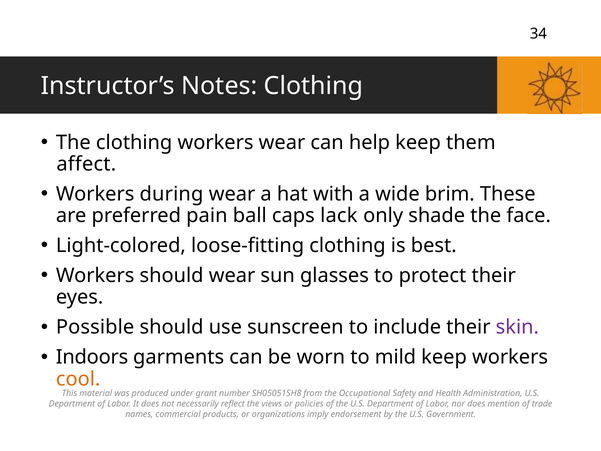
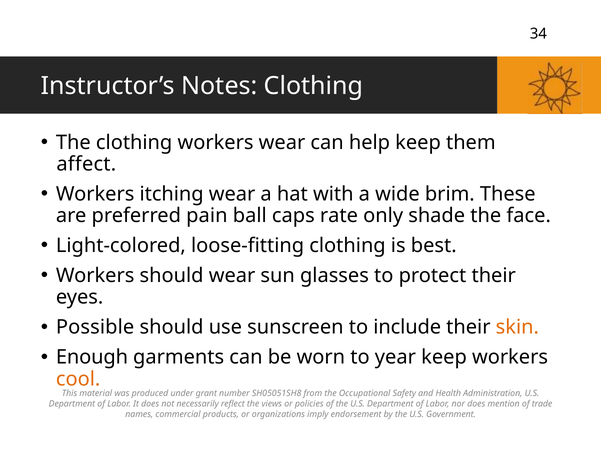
during: during -> itching (172, 194)
lack: lack -> rate (339, 216)
skin colour: purple -> orange (517, 327)
Indoors: Indoors -> Enough (92, 357)
mild: mild -> year (395, 357)
